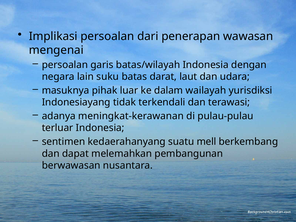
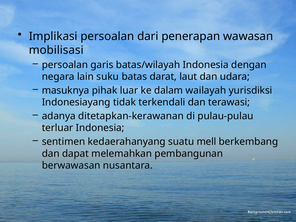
mengenai: mengenai -> mobilisasi (56, 50)
meningkat-kerawanan: meningkat-kerawanan -> ditetapkan-kerawanan (131, 116)
